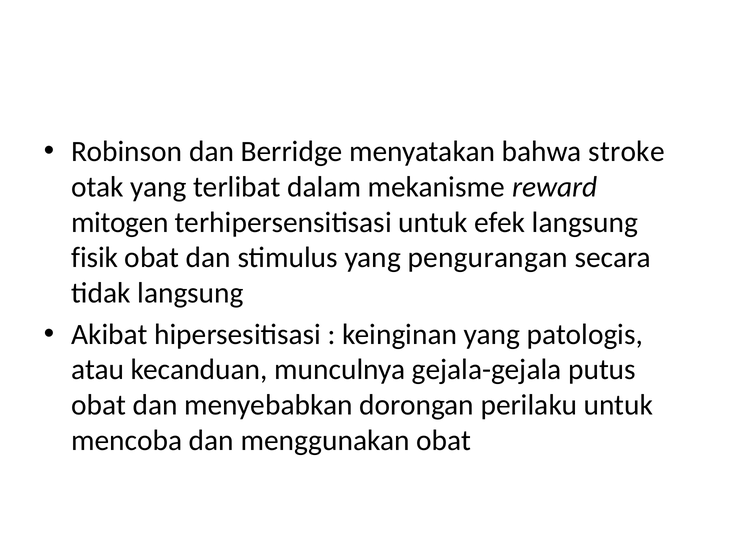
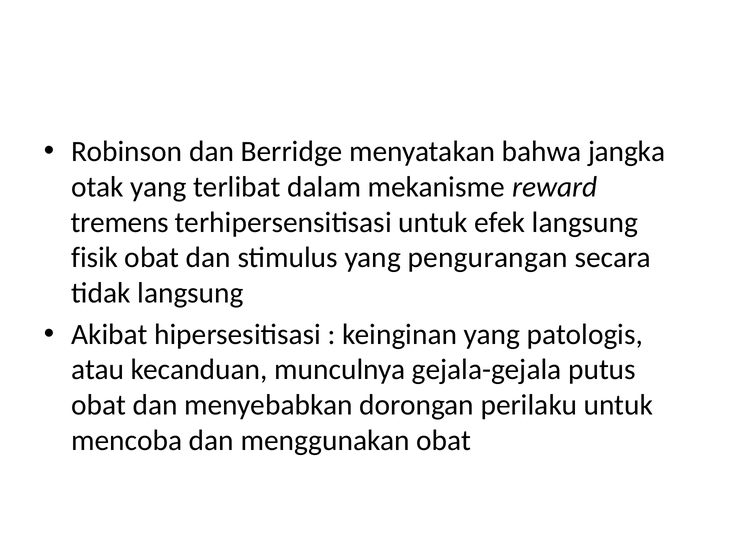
stroke: stroke -> jangka (627, 151)
mitogen: mitogen -> tremens (120, 222)
